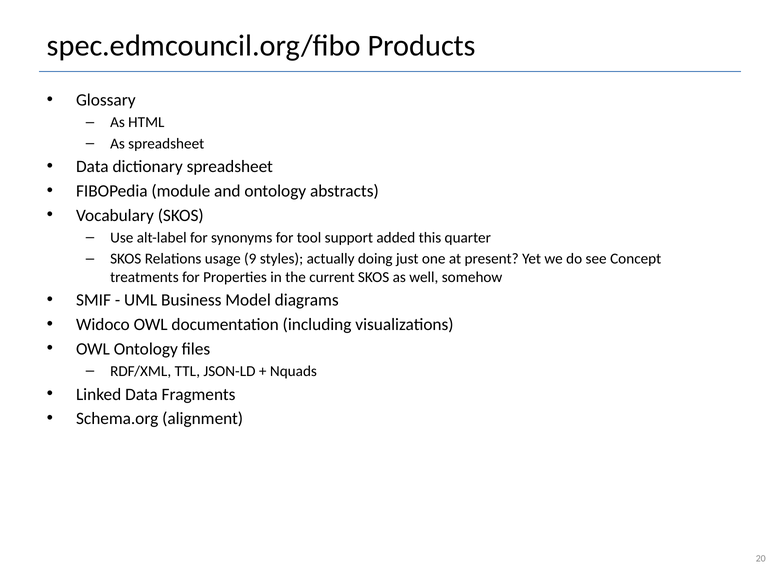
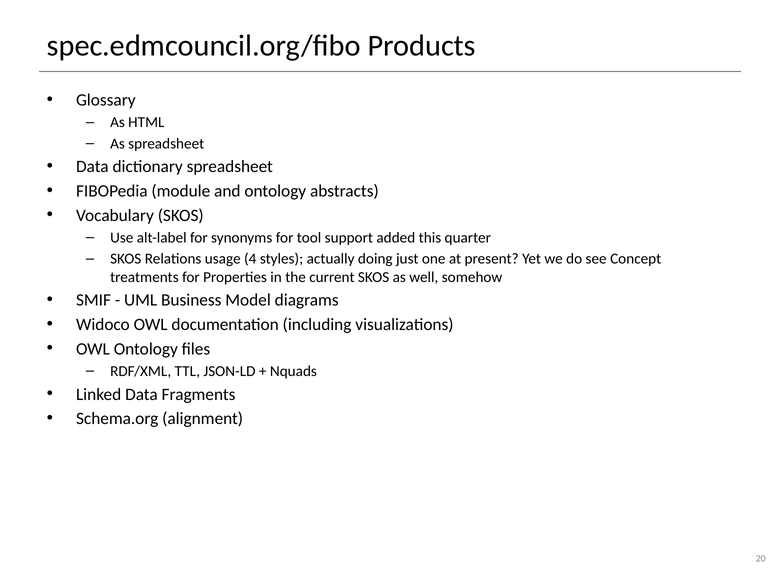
9: 9 -> 4 (250, 259)
